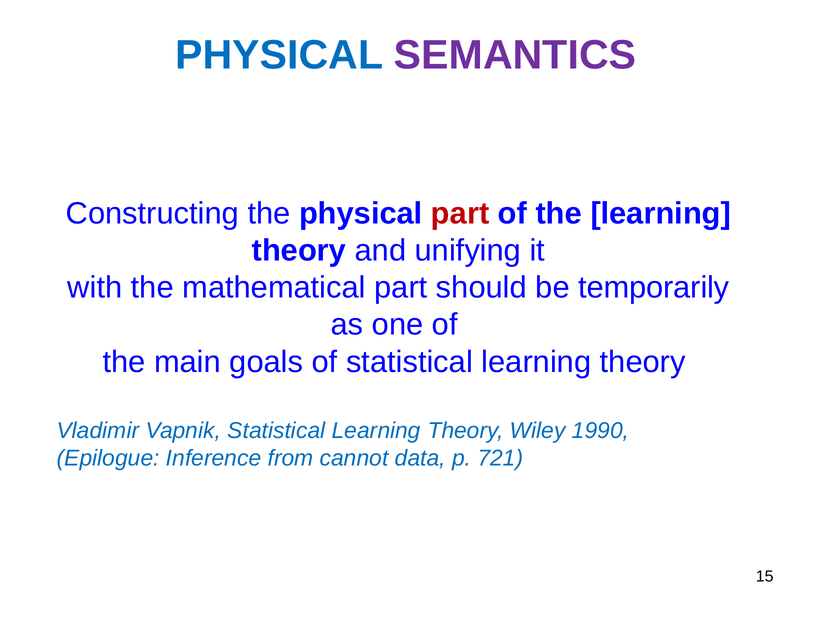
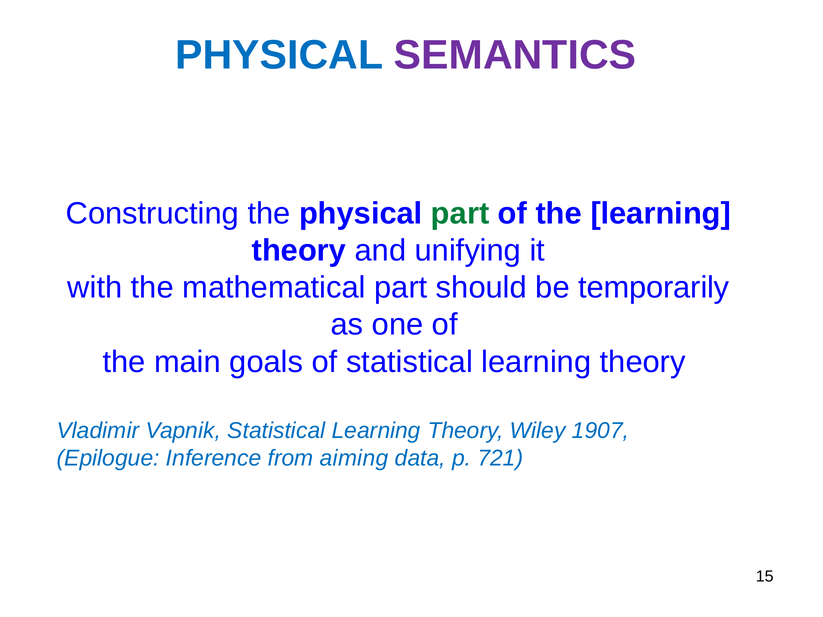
part colour: red -> green (460, 214)
1990: 1990 -> 1907 (600, 431)
cannot: cannot -> aiming (354, 458)
